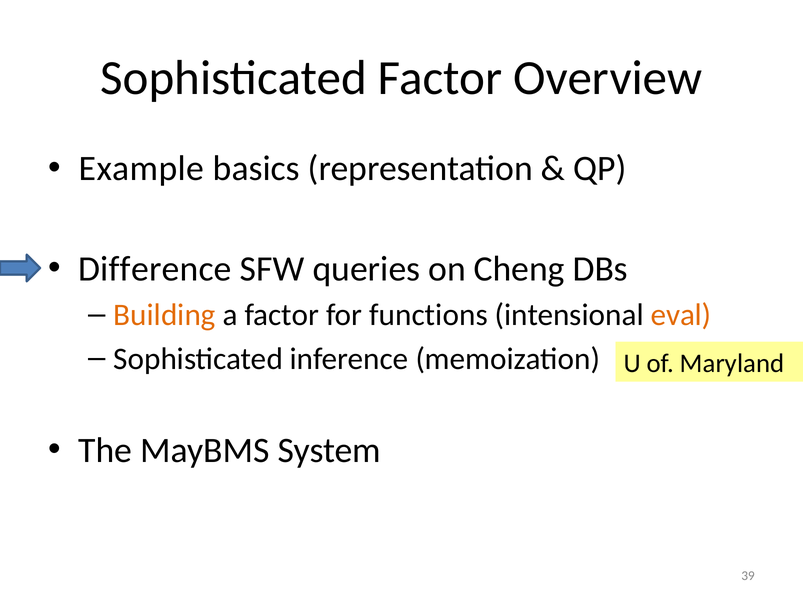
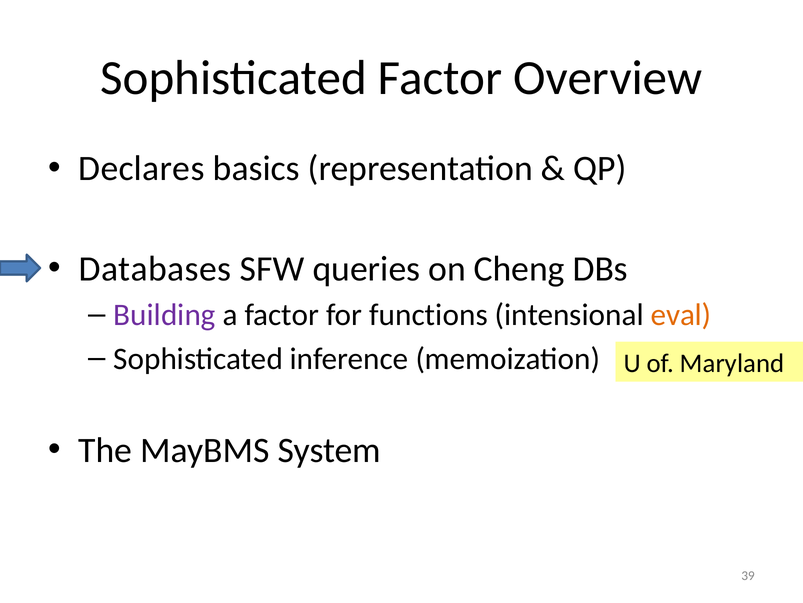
Example: Example -> Declares (141, 168)
Difference: Difference -> Databases (155, 268)
Building colour: orange -> purple (165, 315)
